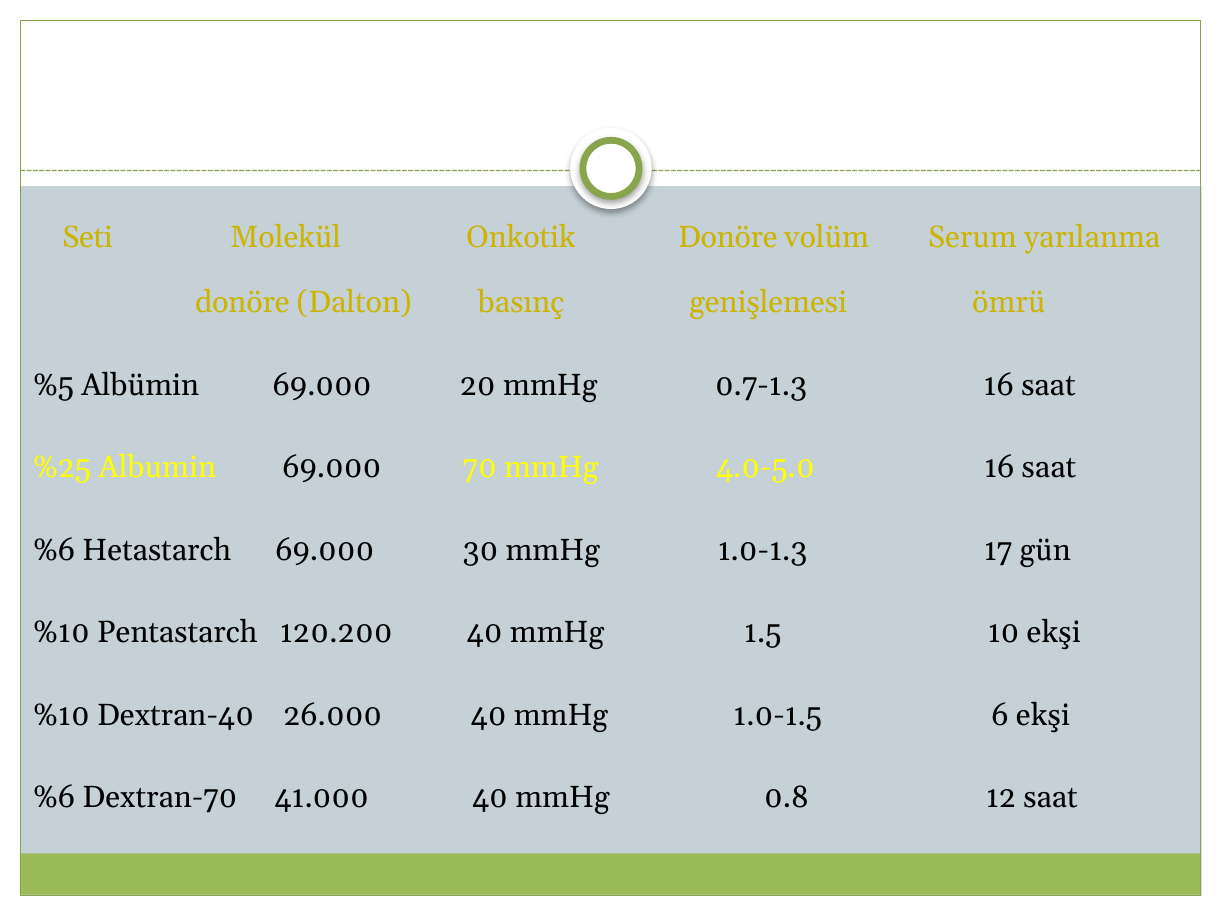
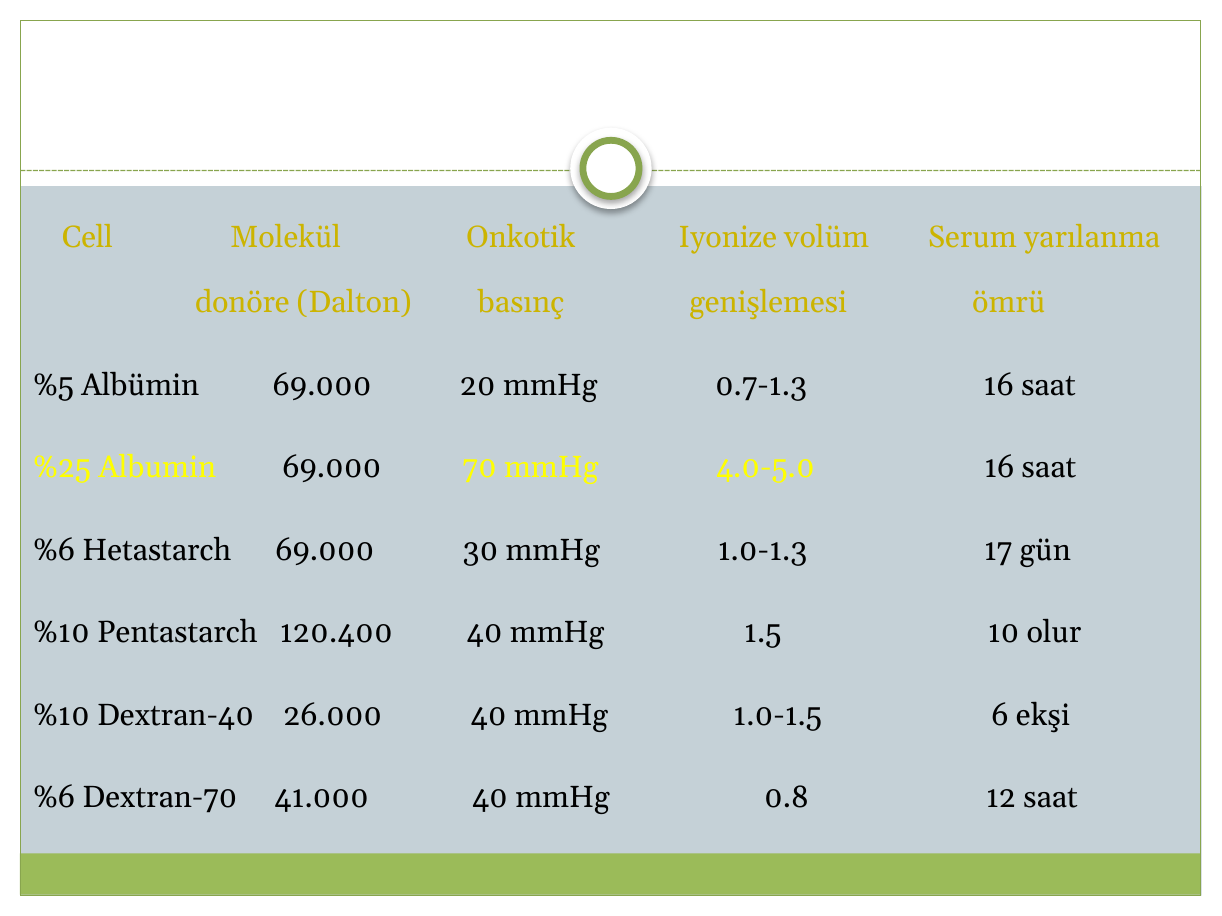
Seti: Seti -> Cell (88, 237)
Onkotik Donöre: Donöre -> Iyonize (728, 237)
120.200: 120.200 -> 120.400 (336, 633)
10 ekşi: ekşi -> olur (1054, 633)
